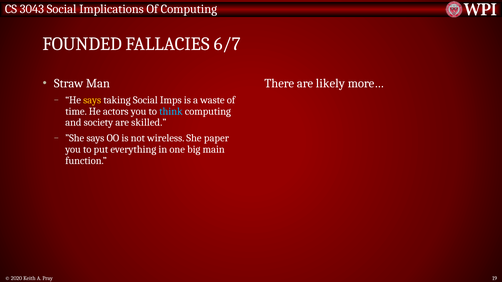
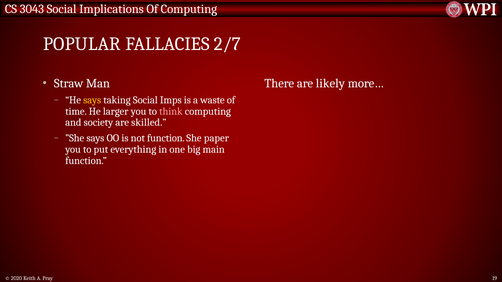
FOUNDED: FOUNDED -> POPULAR (82, 44)
6/7: 6/7 -> 2/7 (227, 44)
actors: actors -> larger (116, 111)
think colour: light blue -> pink (171, 111)
not wireless: wireless -> function (166, 138)
